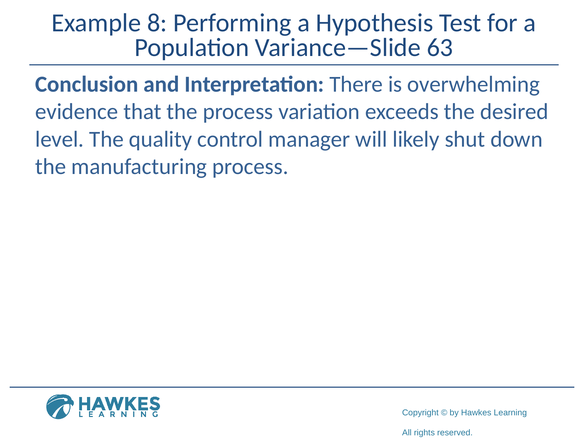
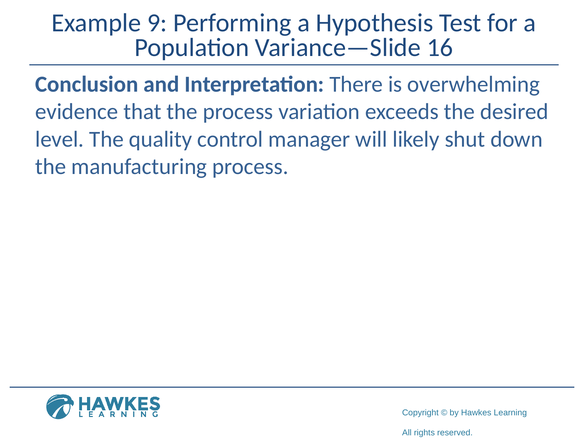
8: 8 -> 9 (157, 23)
63: 63 -> 16 (440, 47)
